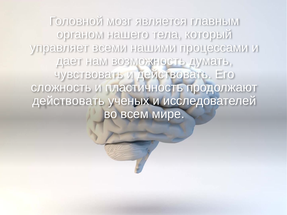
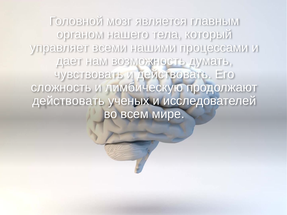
пластичность: пластичность -> лимбическую (144, 88)
